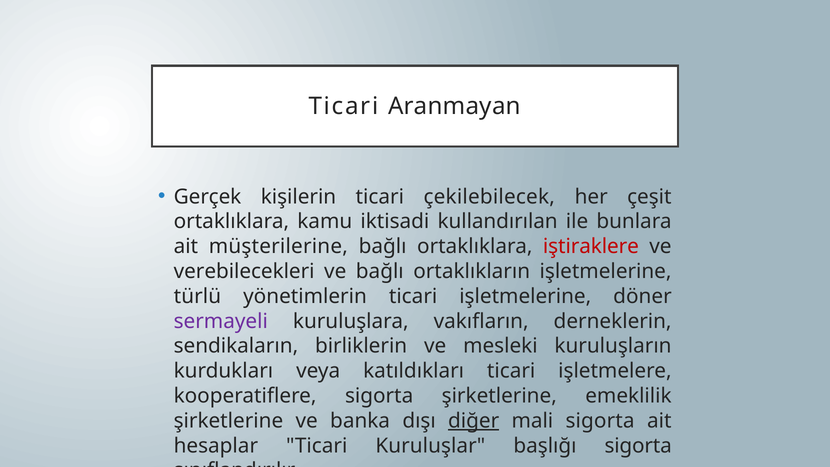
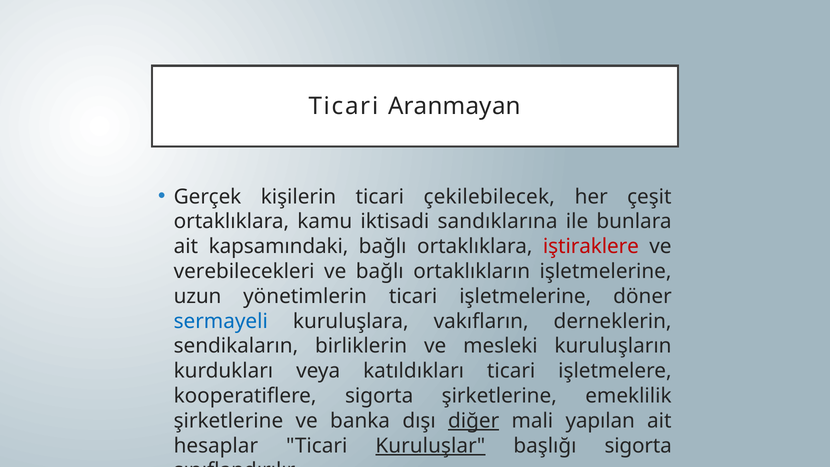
kullandırılan: kullandırılan -> sandıklarına (498, 222)
müşterilerine: müşterilerine -> kapsamındaki (278, 246)
türlü: türlü -> uzun (198, 296)
sermayeli colour: purple -> blue (221, 321)
mali sigorta: sigorta -> yapılan (600, 421)
Kuruluşlar underline: none -> present (430, 446)
